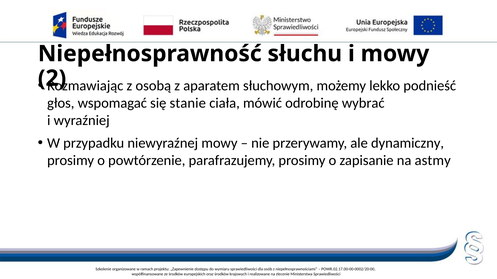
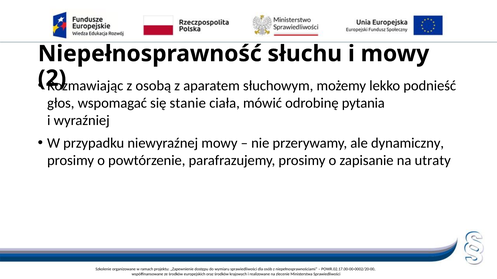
wybrać: wybrać -> pytania (363, 103)
astmy: astmy -> utraty (433, 161)
